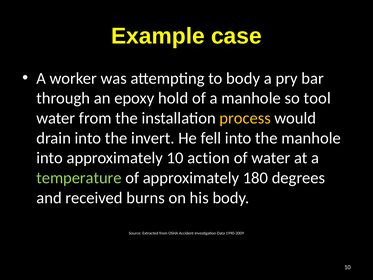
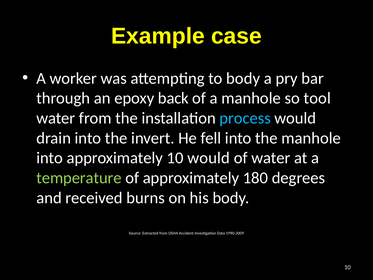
hold: hold -> back (173, 98)
process colour: yellow -> light blue (245, 118)
10 action: action -> would (209, 158)
